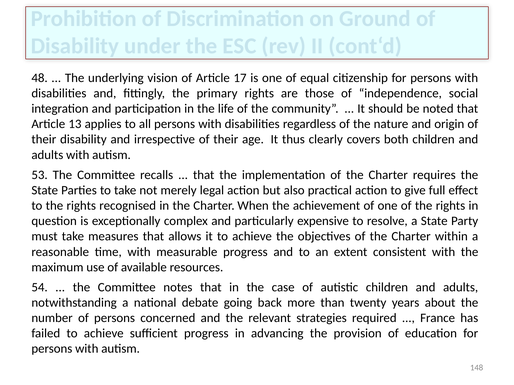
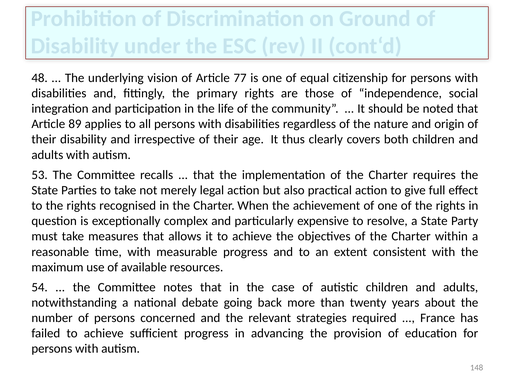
17: 17 -> 77 (240, 78)
13: 13 -> 89 (75, 124)
